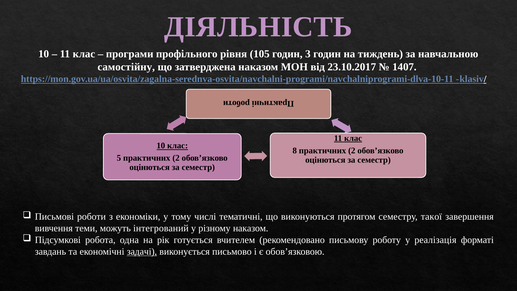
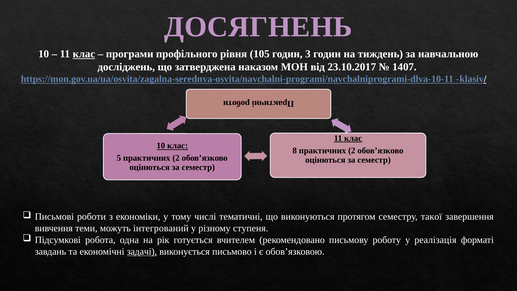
ДІЯЛЬНІСТЬ: ДІЯЛЬНІСТЬ -> ДОСЯГНЕНЬ (258, 27)
клас underline: none -> present (84, 54)
самостійну: самостійну -> досліджень (126, 67)
різному наказом: наказом -> ступеня (251, 228)
